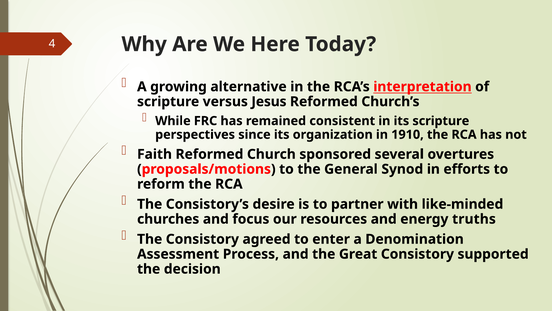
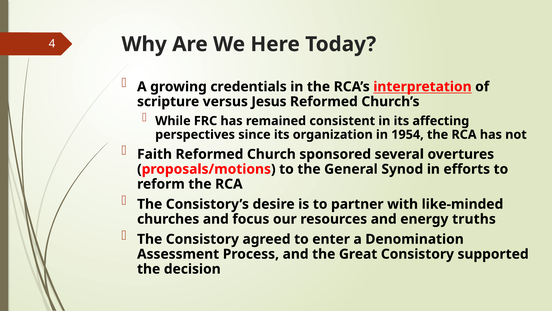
alternative: alternative -> credentials (249, 87)
its scripture: scripture -> affecting (441, 121)
1910: 1910 -> 1954 (407, 134)
